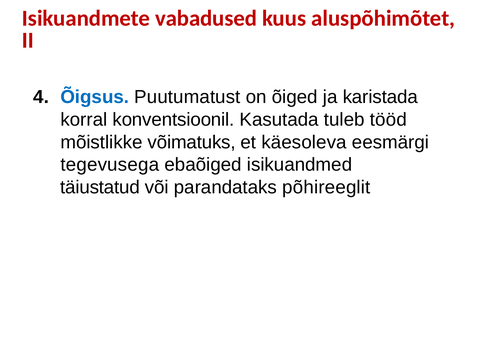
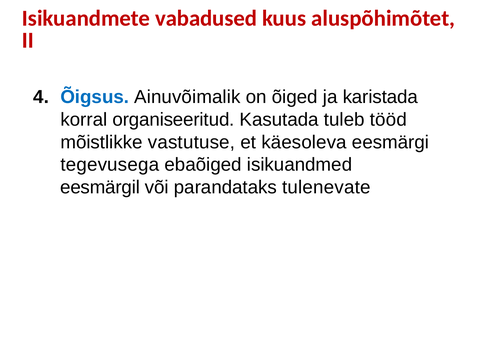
Puutumatust: Puutumatust -> Ainuvõimalik (187, 97)
konventsioonil: konventsioonil -> organiseeritud (173, 120)
võimatuks: võimatuks -> vastutuse (191, 142)
täiustatud: täiustatud -> eesmärgil (100, 187)
põhireeglit: põhireeglit -> tulenevate (326, 187)
